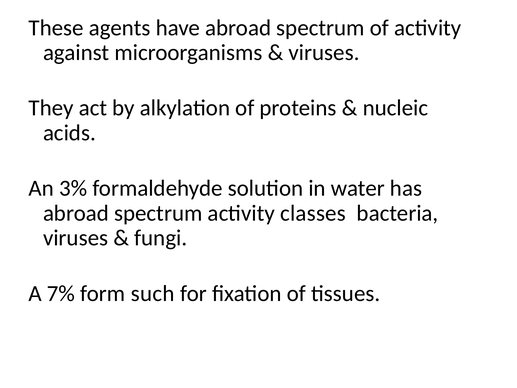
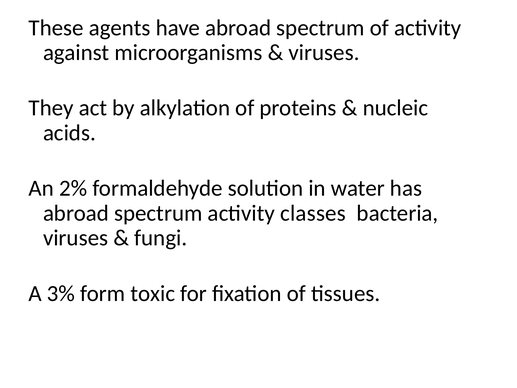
3%: 3% -> 2% (73, 188)
7%: 7% -> 3% (61, 293)
such: such -> toxic (153, 293)
